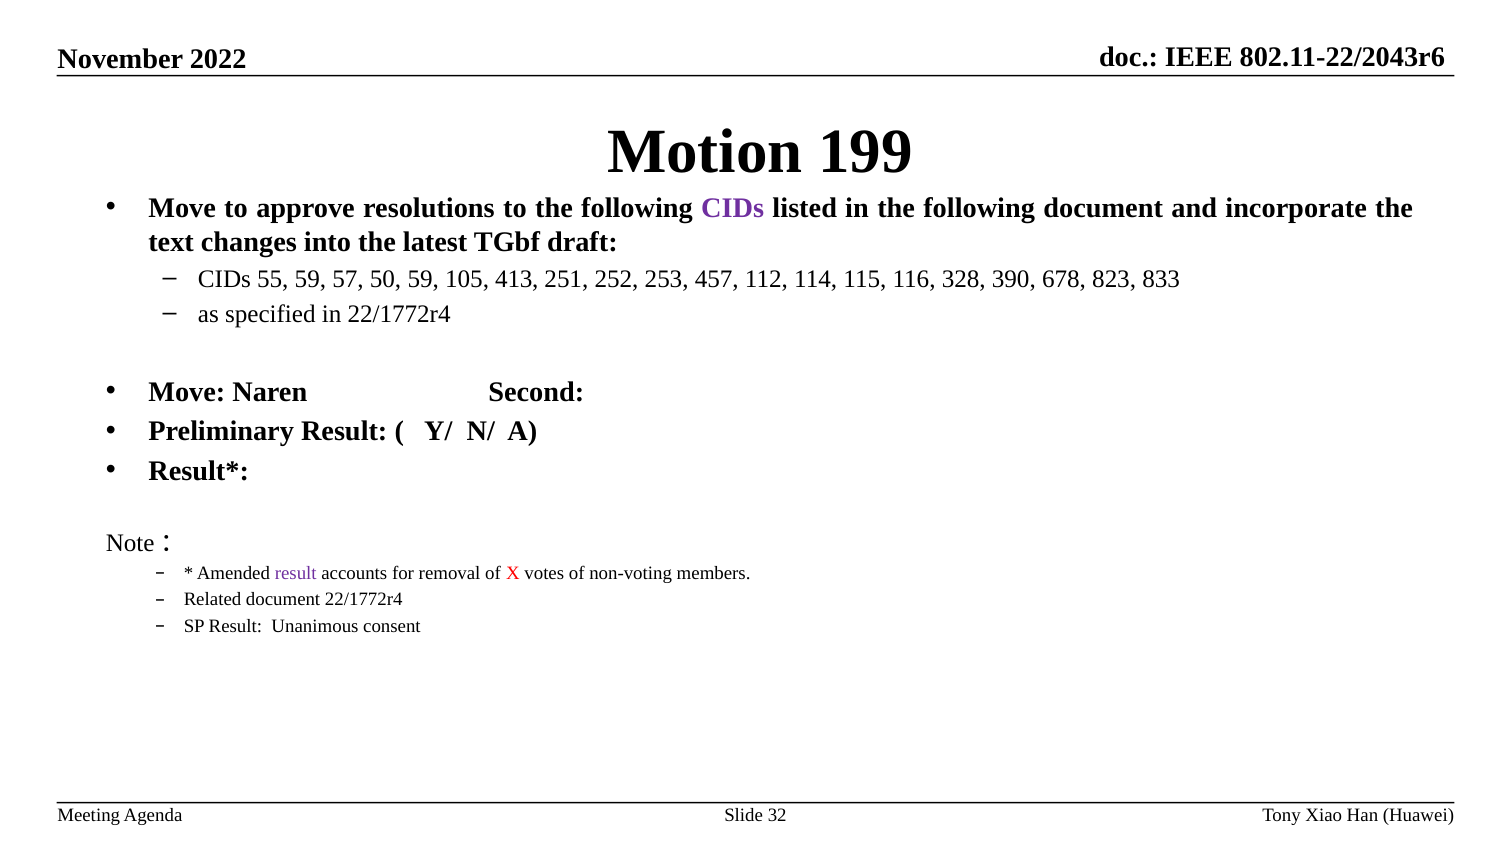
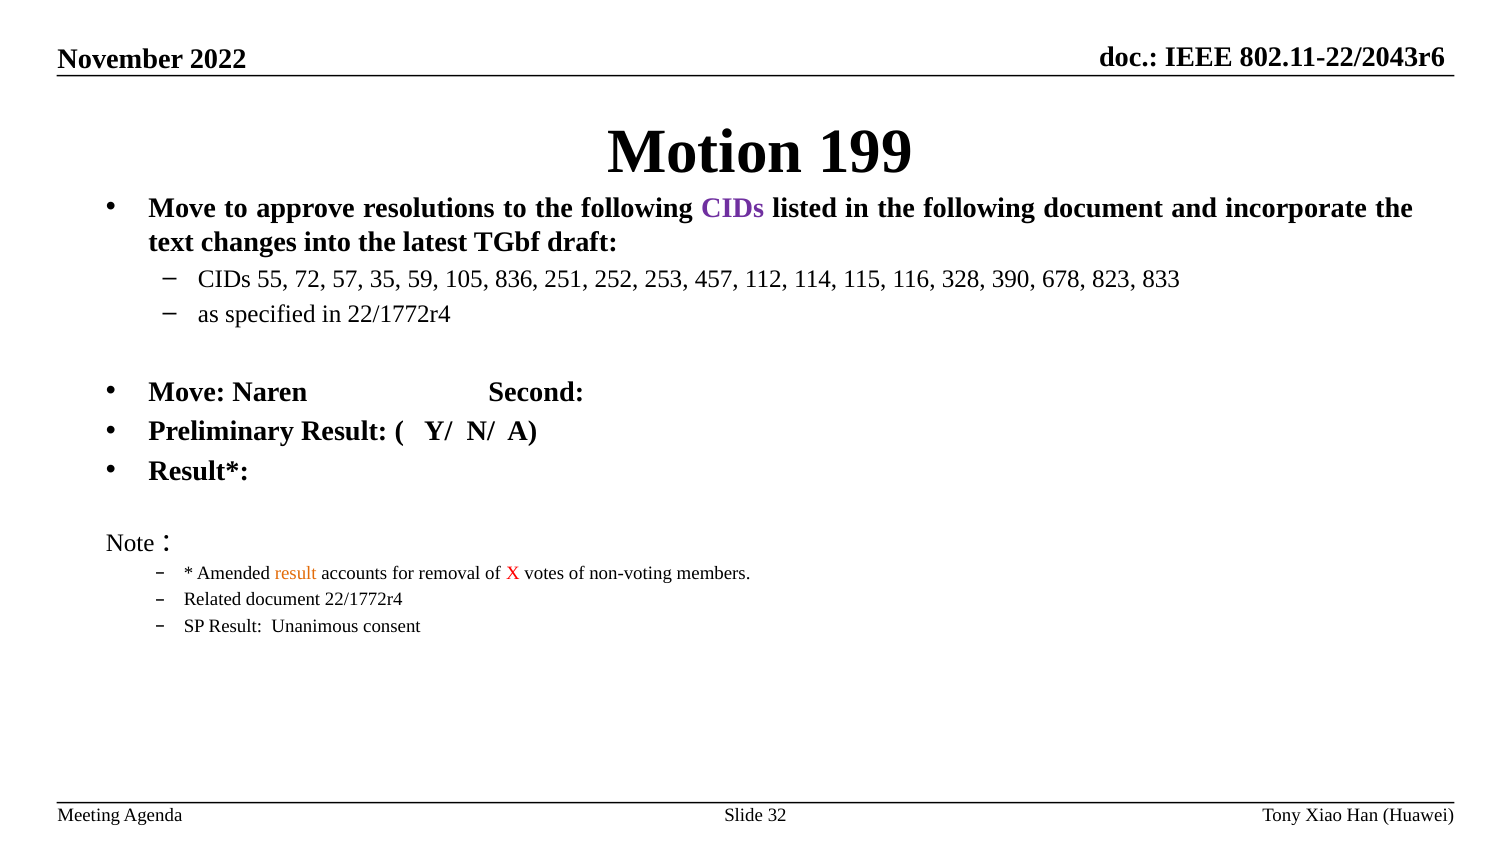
55 59: 59 -> 72 (310, 279)
50: 50 -> 35 (386, 279)
413: 413 -> 836 (517, 279)
result colour: purple -> orange (296, 573)
